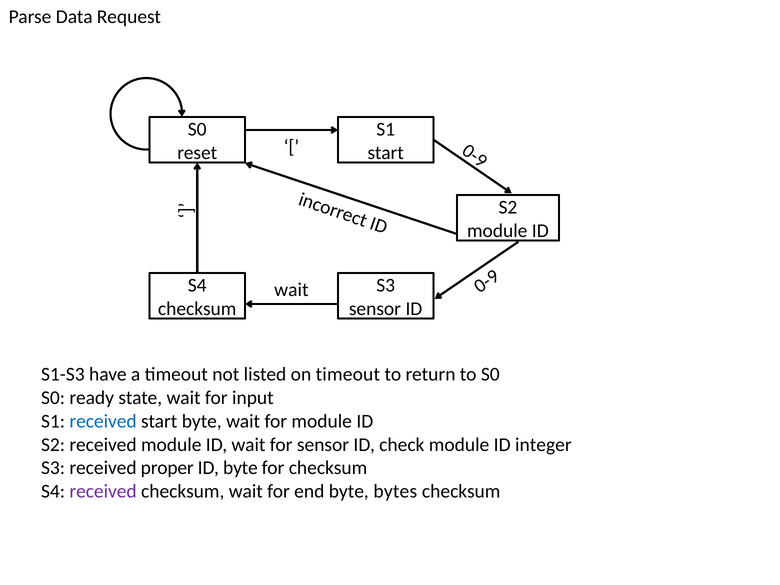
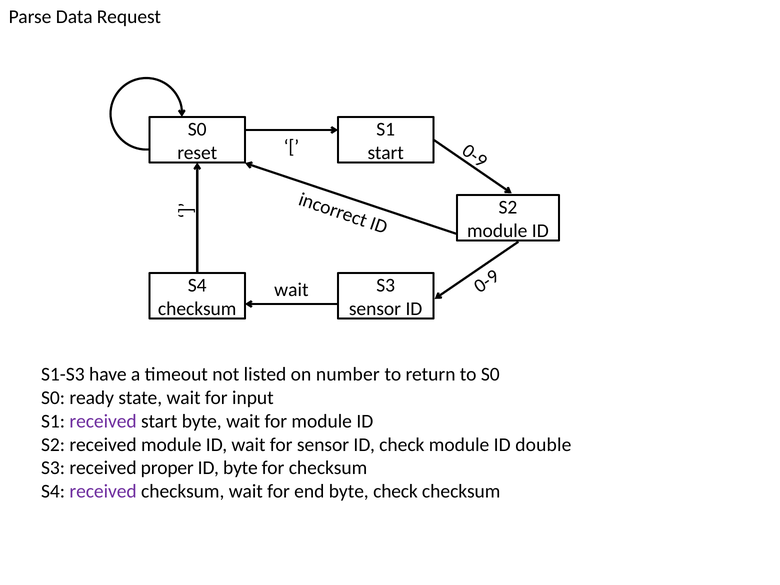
on timeout: timeout -> number (348, 374)
received colour: blue -> purple (103, 421)
integer: integer -> double (543, 445)
byte bytes: bytes -> check (395, 491)
